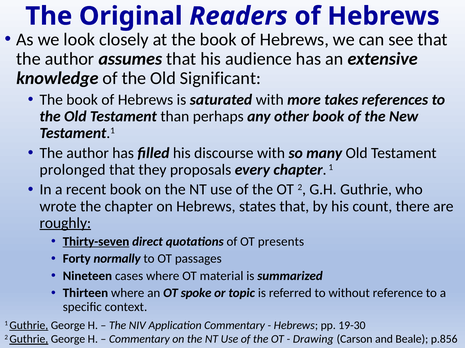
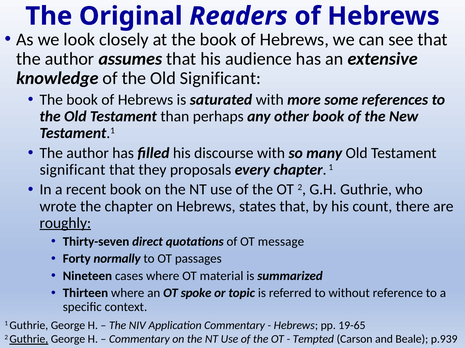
takes: takes -> some (341, 100)
prolonged: prolonged -> significant (73, 170)
Thirty-seven underline: present -> none (96, 242)
presents: presents -> message (281, 242)
Guthrie underline: present -> none (29, 326)
19-30: 19-30 -> 19-65 (352, 326)
Drawing: Drawing -> Tempted (313, 340)
p.856: p.856 -> p.939 (444, 340)
